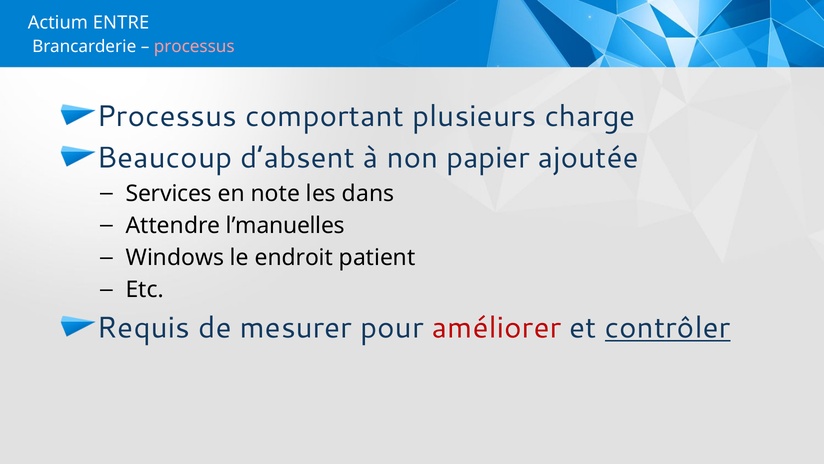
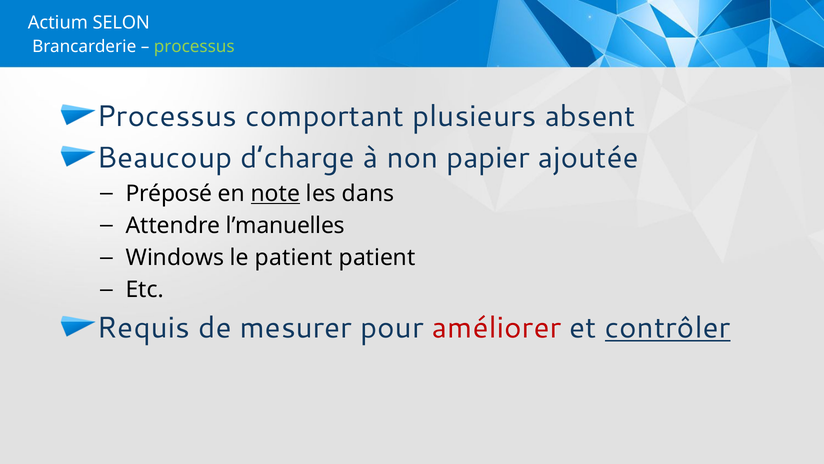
ENTRE: ENTRE -> SELON (121, 23)
processus colour: pink -> light green (194, 46)
charge: charge -> absent (590, 116)
d’absent: d’absent -> d’charge (298, 158)
Services: Services -> Préposé (169, 193)
note underline: none -> present (275, 193)
le endroit: endroit -> patient (294, 257)
